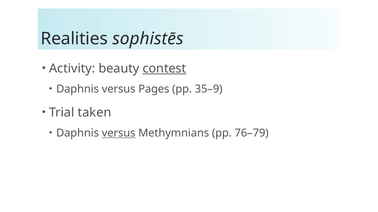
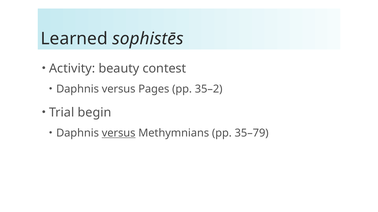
Realities: Realities -> Learned (74, 39)
contest underline: present -> none (164, 69)
35–9: 35–9 -> 35–2 (209, 89)
taken: taken -> begin (95, 113)
76–79: 76–79 -> 35–79 (252, 133)
